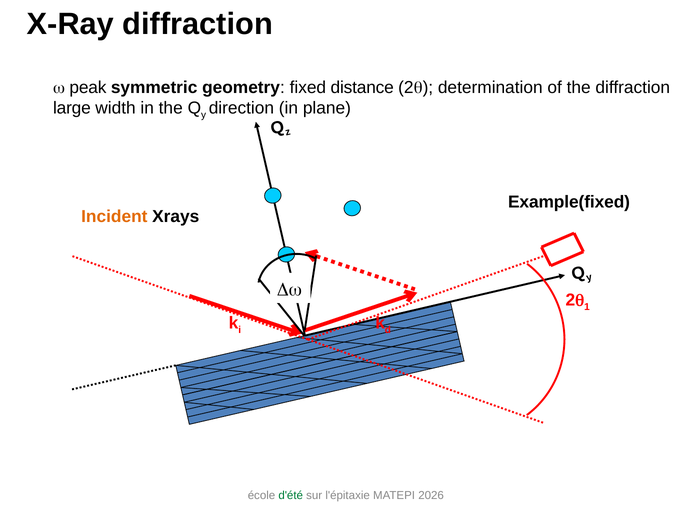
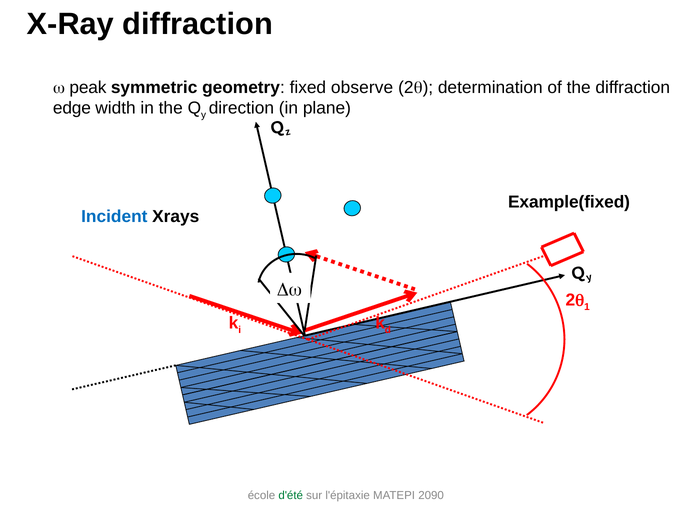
distance: distance -> observe (362, 88)
large: large -> edge (72, 108)
Incident colour: orange -> blue (114, 216)
2026: 2026 -> 2090 (431, 496)
